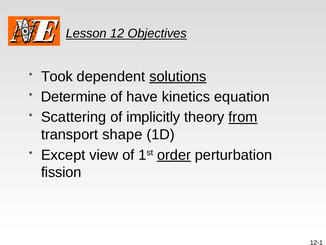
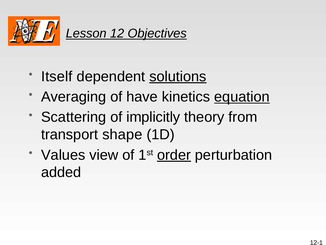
Took: Took -> Itself (57, 76)
Determine: Determine -> Averaging (74, 97)
equation underline: none -> present (242, 97)
from underline: present -> none (243, 117)
Except: Except -> Values (63, 155)
fission: fission -> added (61, 172)
